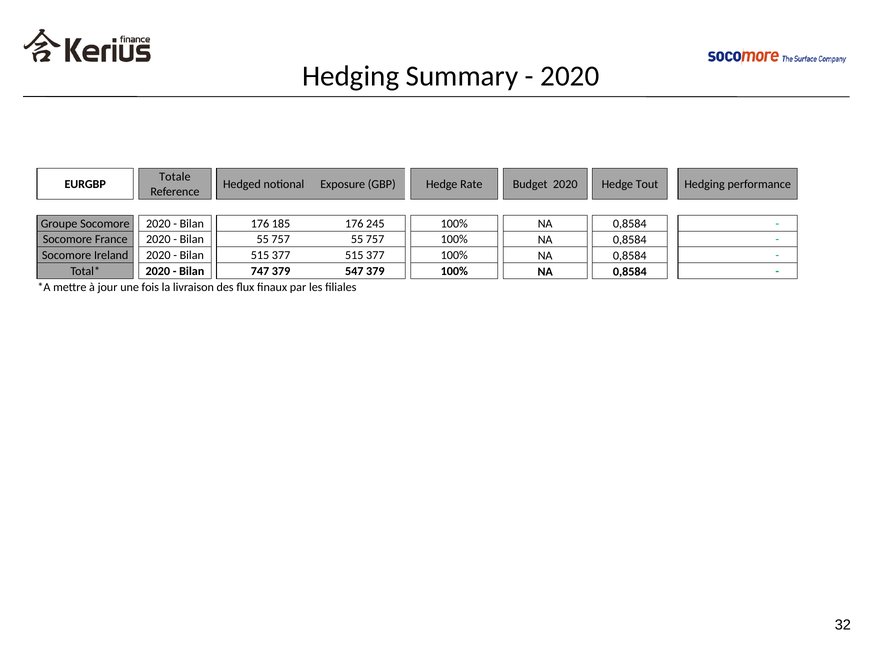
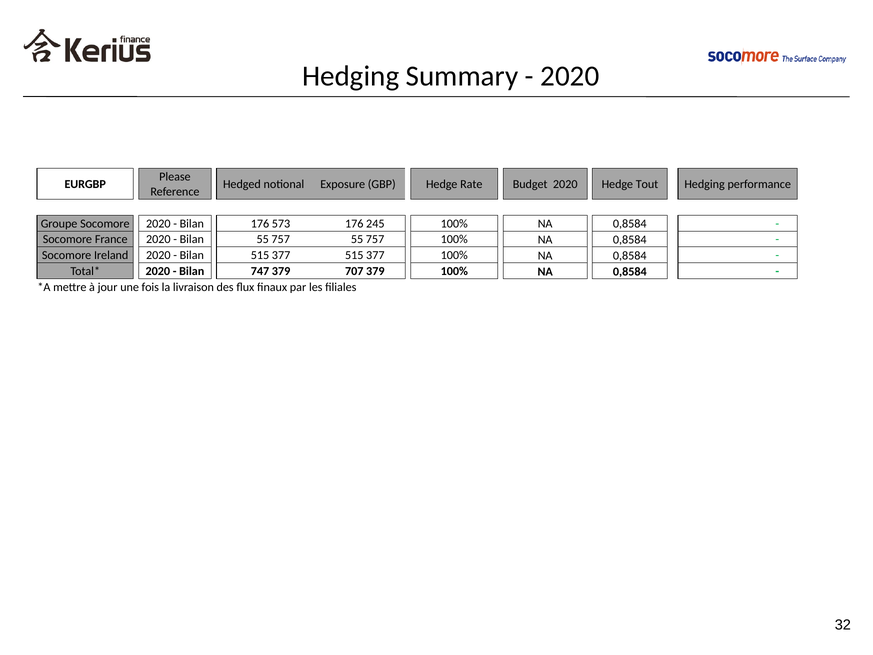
Totale: Totale -> Please (175, 177)
185: 185 -> 573 (281, 223)
547: 547 -> 707 (354, 271)
